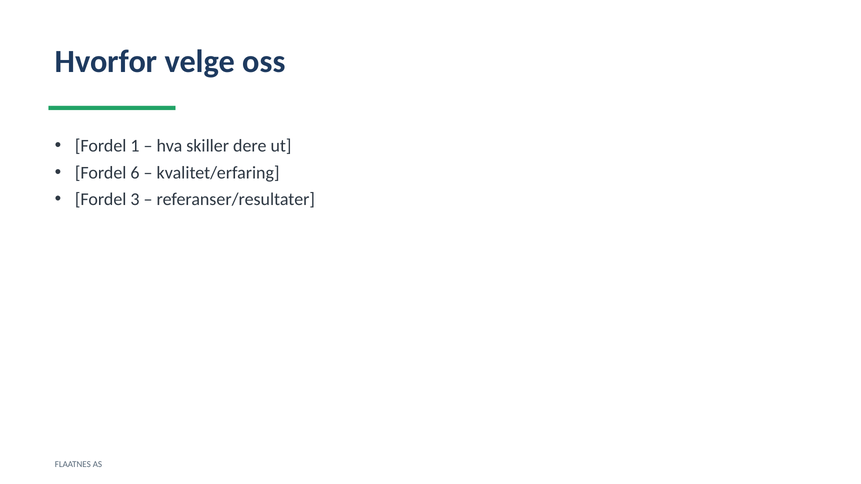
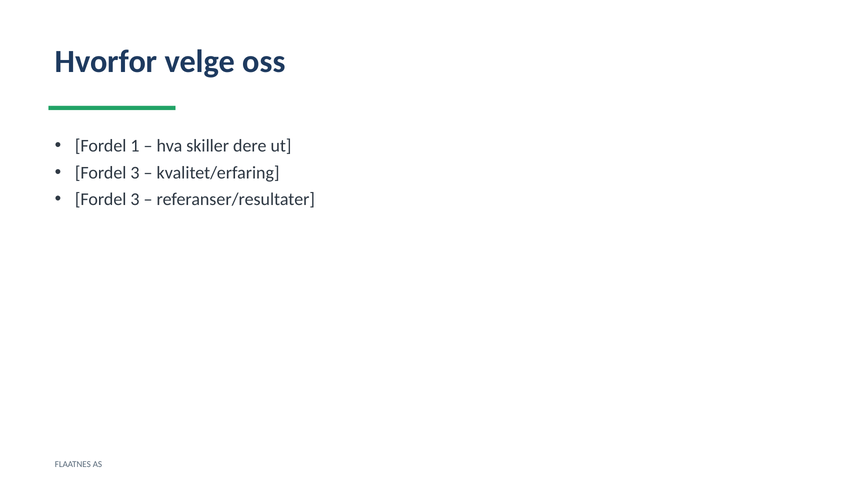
6: 6 -> 3 (135, 173)
